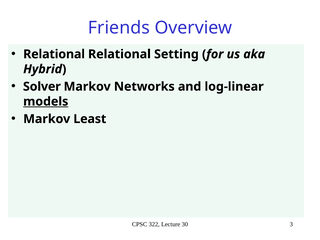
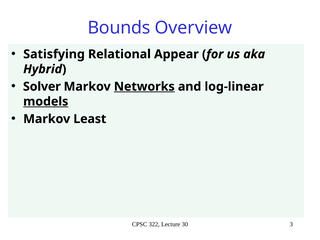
Friends: Friends -> Bounds (119, 28)
Relational: Relational -> Satisfying (54, 54)
Setting: Setting -> Appear (176, 54)
Networks underline: none -> present (144, 87)
